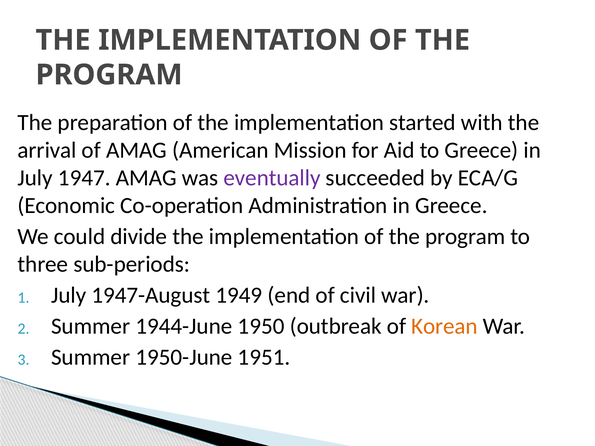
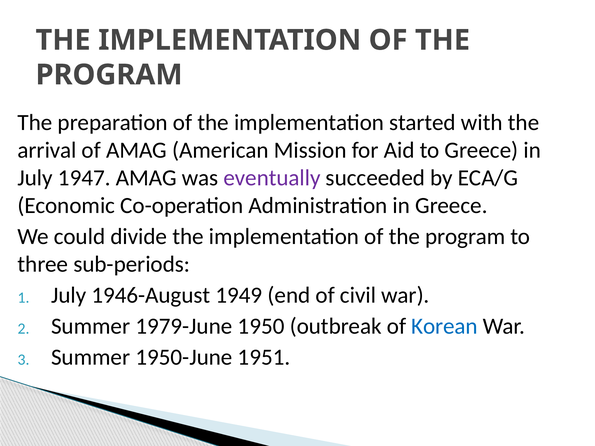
1947-August: 1947-August -> 1946-August (151, 295)
1944-June: 1944-June -> 1979-June (184, 326)
Korean colour: orange -> blue (444, 326)
